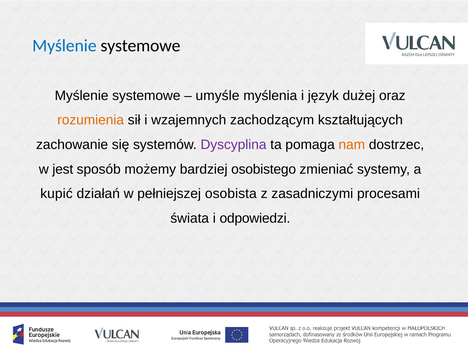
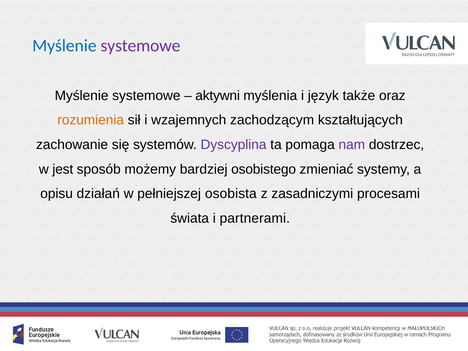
systemowe colour: black -> purple (140, 46)
umyśle: umyśle -> aktywni (218, 96)
dużej: dużej -> także (359, 96)
nam colour: orange -> purple (352, 145)
kupić: kupić -> opisu (57, 194)
odpowiedzi: odpowiedzi -> partnerami (255, 218)
